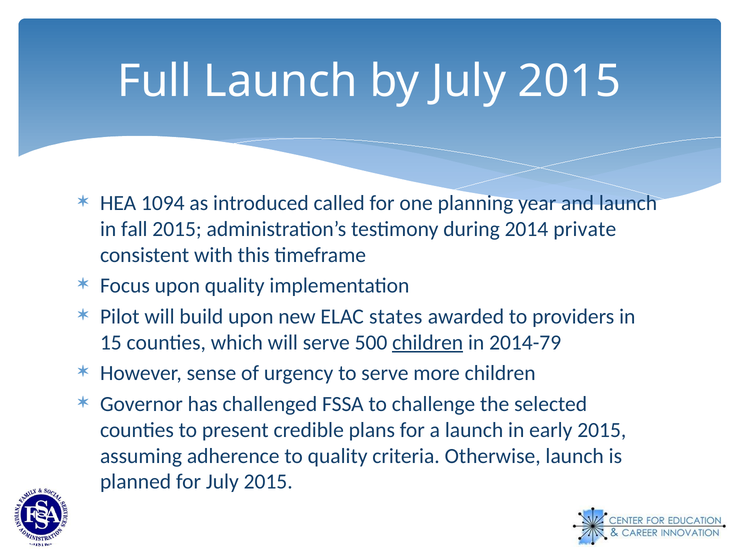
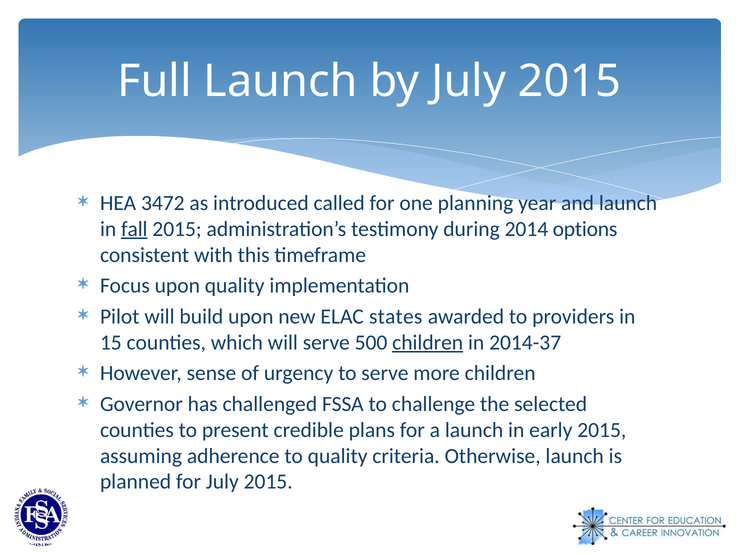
1094: 1094 -> 3472 (163, 203)
fall underline: none -> present (134, 229)
private: private -> options (585, 229)
2014-79: 2014-79 -> 2014-37 (525, 342)
